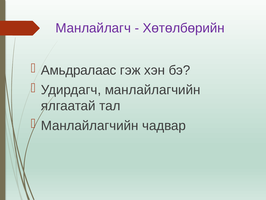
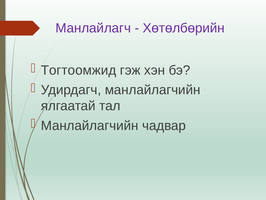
Амьдралаас: Амьдралаас -> Тогтоомжид (79, 70)
